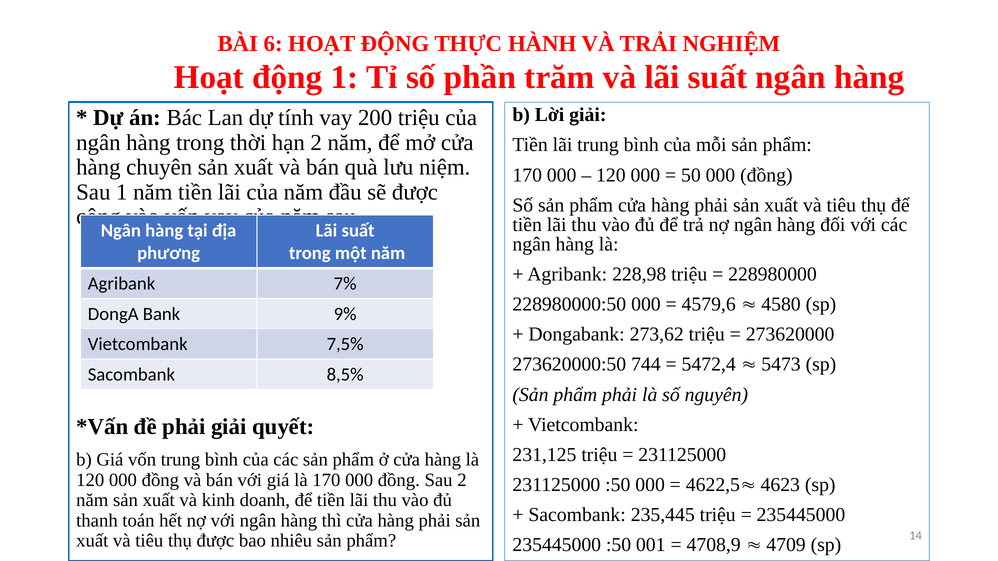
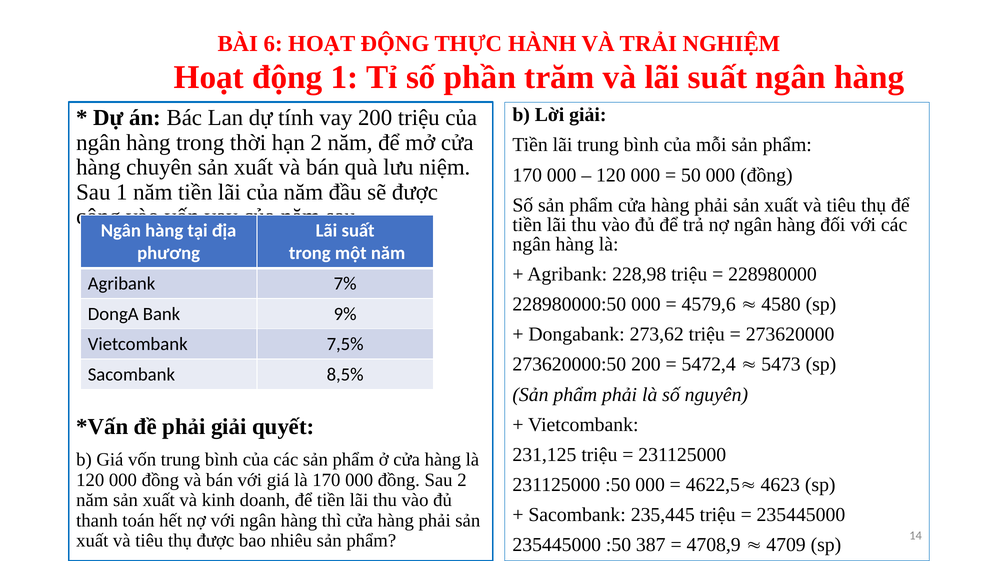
273620000:50 744: 744 -> 200 (646, 365)
001: 001 -> 387 (651, 545)
